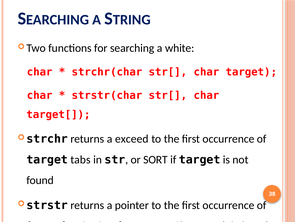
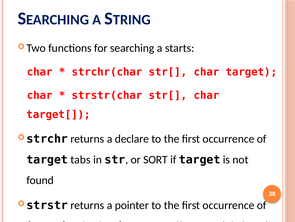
white: white -> starts (180, 48)
exceed: exceed -> declare (132, 138)
